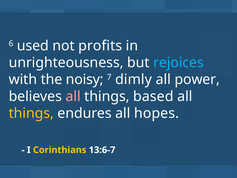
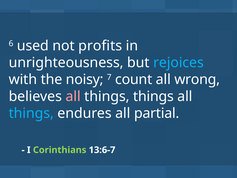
dimly: dimly -> count (134, 79)
power: power -> wrong (197, 79)
things based: based -> things (153, 96)
things colour: yellow -> light blue (31, 113)
hopes: hopes -> partial (157, 113)
Corinthians colour: yellow -> light green (60, 150)
